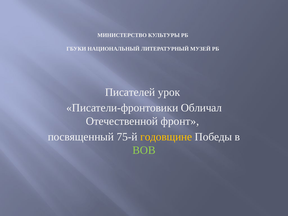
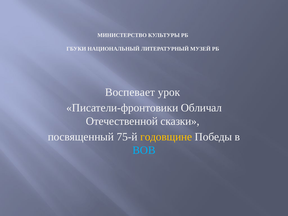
Писателей: Писателей -> Воспевает (130, 92)
фронт: фронт -> сказки (180, 121)
ВОВ colour: light green -> light blue (144, 150)
